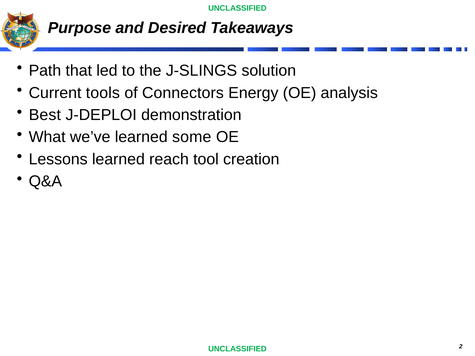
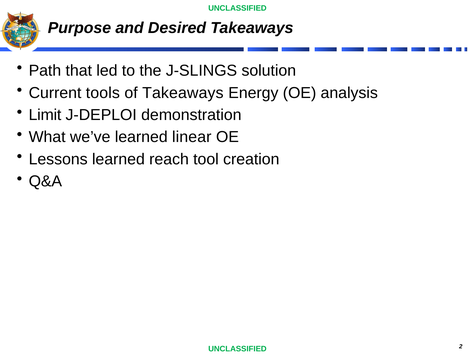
of Connectors: Connectors -> Takeaways (183, 93)
Best: Best -> Limit (45, 115)
some: some -> linear (192, 137)
